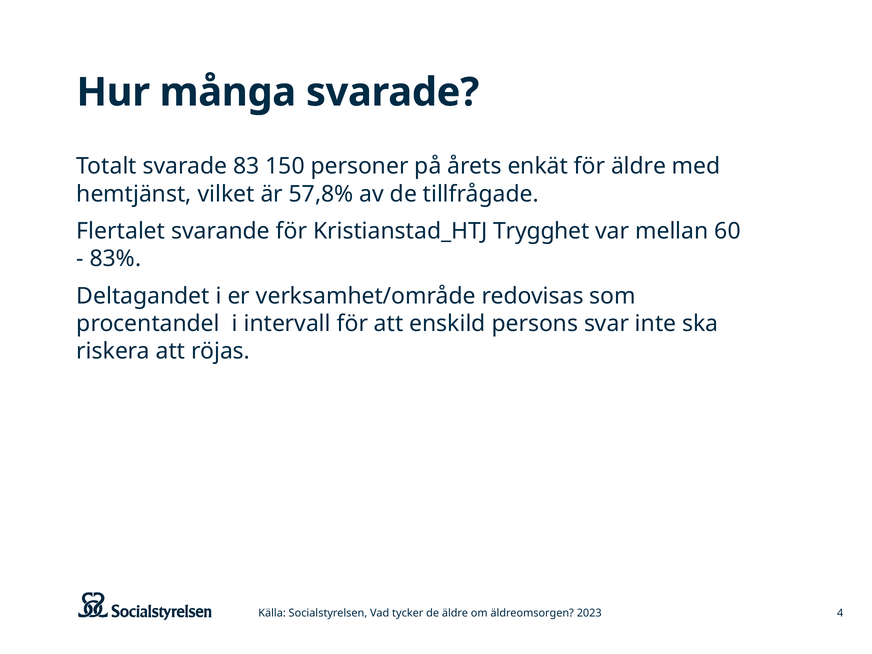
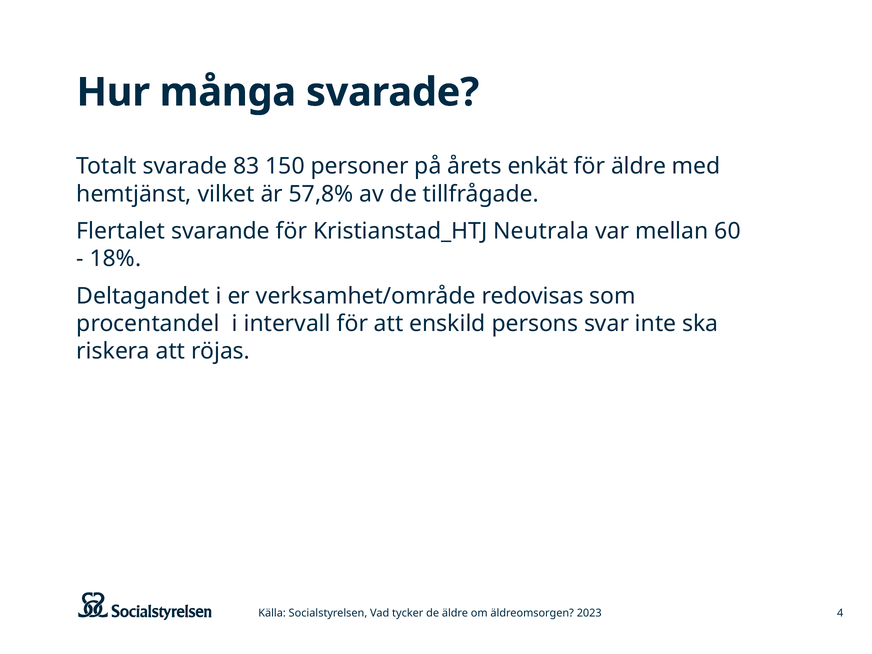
Trygghet: Trygghet -> Neutrala (541, 231)
83%: 83% -> 18% (115, 259)
